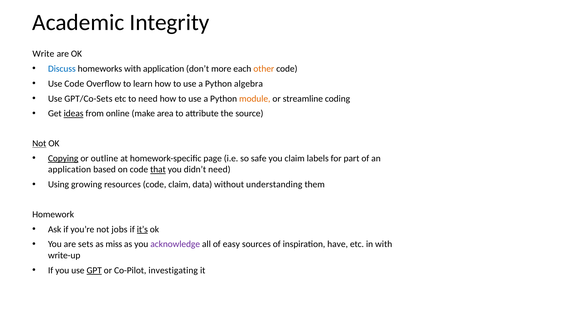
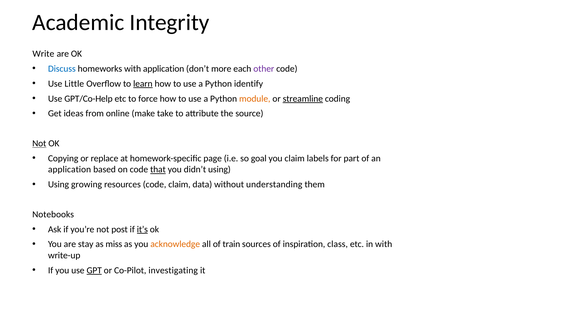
other colour: orange -> purple (264, 69)
Use Code: Code -> Little (74, 84)
learn underline: none -> present (143, 84)
algebra: algebra -> identify (249, 84)
GPT/Co-Sets: GPT/Co-Sets -> GPT/Co-Help (88, 99)
to need: need -> force (148, 99)
streamline underline: none -> present (303, 99)
ideas underline: present -> none (74, 114)
area: area -> take (165, 114)
Copying underline: present -> none (63, 159)
outline: outline -> replace (105, 159)
safe: safe -> goal (259, 159)
didn’t need: need -> using (219, 170)
Homework: Homework -> Notebooks (53, 215)
jobs: jobs -> post (120, 230)
sets: sets -> stay (86, 245)
acknowledge colour: purple -> orange (175, 245)
easy: easy -> train (231, 245)
have: have -> class (338, 245)
